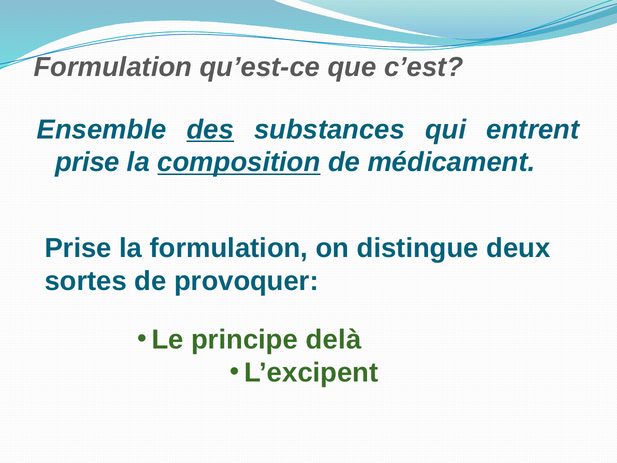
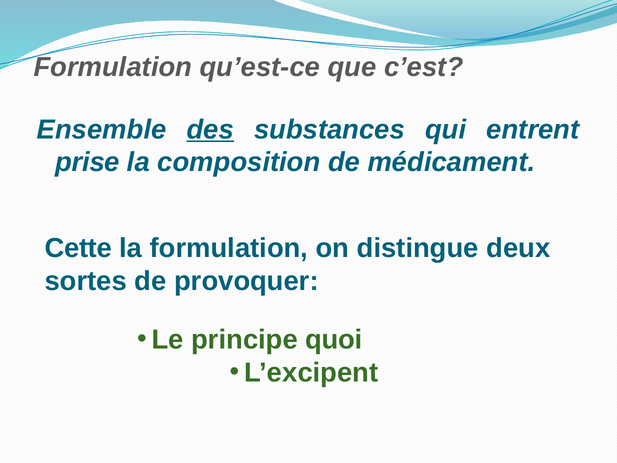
composition underline: present -> none (239, 162)
Prise: Prise -> Cette (78, 248)
delà: delà -> quoi (334, 340)
